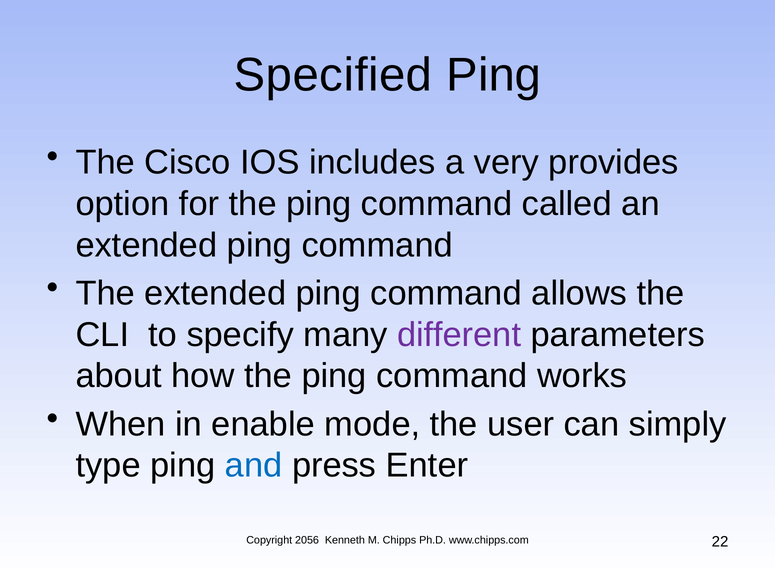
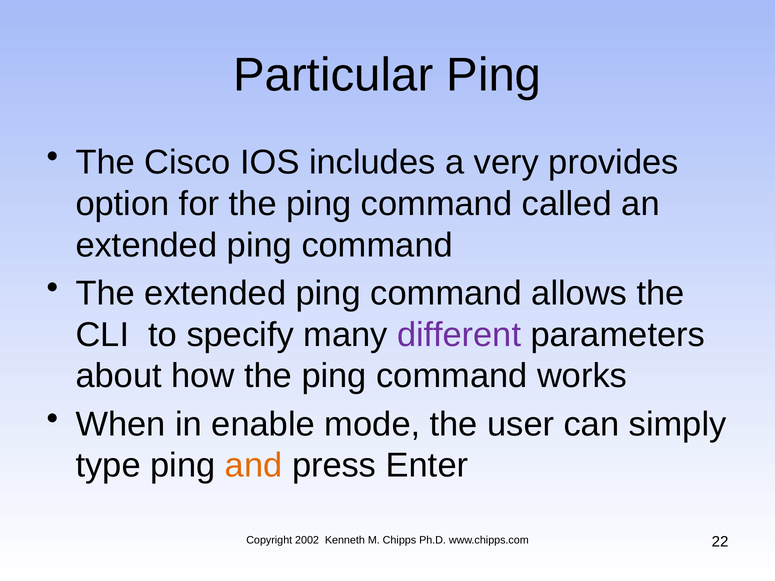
Specified: Specified -> Particular (333, 75)
and colour: blue -> orange (254, 466)
2056: 2056 -> 2002 (307, 540)
